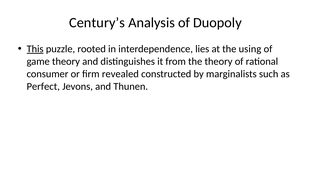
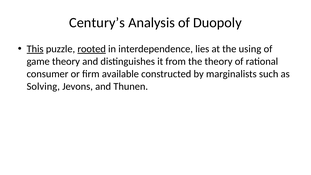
rooted underline: none -> present (92, 49)
revealed: revealed -> available (120, 74)
Perfect: Perfect -> Solving (43, 86)
